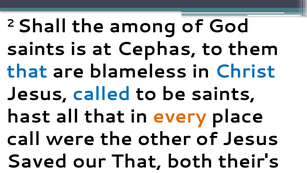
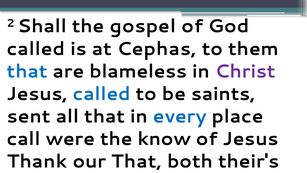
among: among -> gospel (143, 26)
saints: saints -> called (36, 49)
Christ colour: blue -> purple (245, 71)
hast: hast -> sent (29, 116)
every colour: orange -> blue (180, 116)
other: other -> know (164, 139)
Saved: Saved -> Thank (37, 161)
